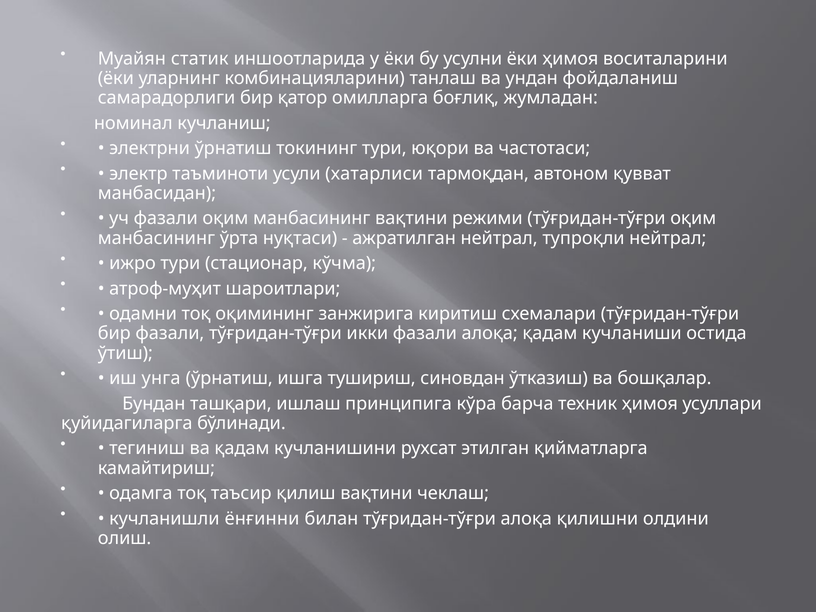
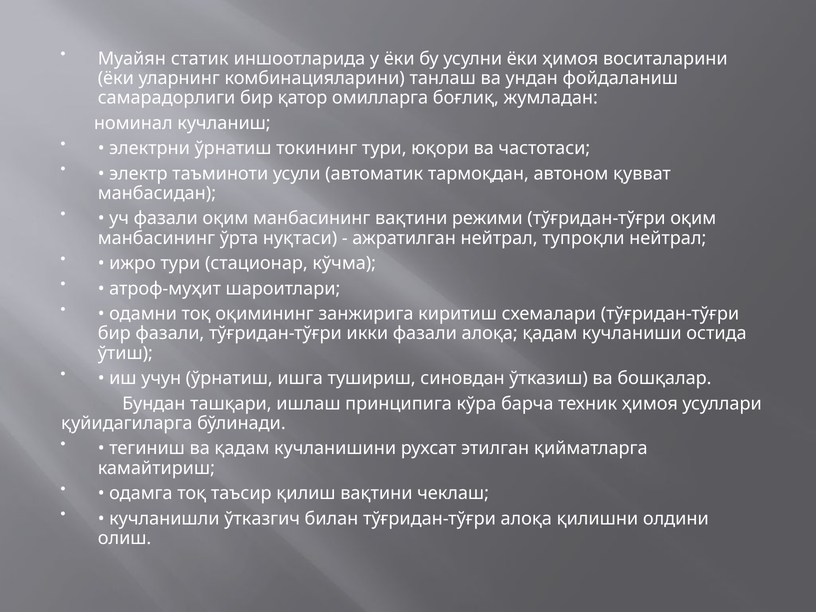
хатарлиси: хатарлиси -> автоматик (374, 174)
унга: унга -> учун (161, 378)
ёнғинни: ёнғинни -> ўтказгич (262, 519)
